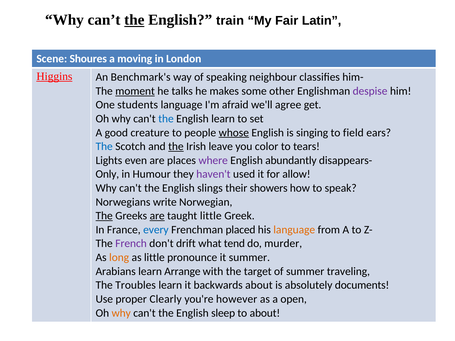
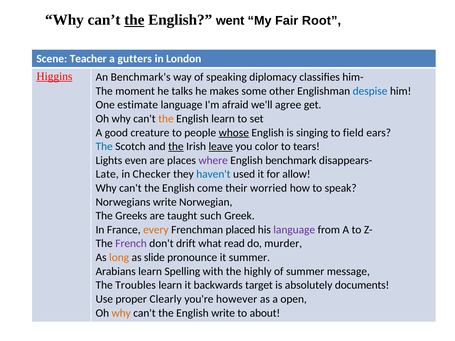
train: train -> went (230, 21)
Latin: Latin -> Root (321, 21)
Shoures: Shoures -> Teacher (88, 59)
moving: moving -> gutters (135, 59)
neighbour: neighbour -> diplomacy (273, 77)
moment underline: present -> none (135, 91)
despise colour: purple -> blue (370, 91)
students: students -> estimate (138, 105)
the colour: blue -> orange (166, 119)
leave underline: none -> present (221, 147)
abundantly: abundantly -> benchmark (291, 160)
Only: Only -> Late (107, 174)
Humour: Humour -> Checker (152, 174)
haven't colour: purple -> blue (213, 174)
slings: slings -> come (210, 188)
showers: showers -> worried (269, 188)
The underline: present -> none (104, 216)
are underline: present -> none (157, 216)
taught little: little -> such (211, 216)
every colour: blue -> orange (156, 230)
language colour: orange -> purple (294, 230)
tend: tend -> read (234, 244)
as little: little -> slide (154, 258)
Arrange: Arrange -> Spelling (182, 272)
target: target -> highly (258, 272)
traveling: traveling -> message (348, 272)
backwards about: about -> target (259, 285)
English sleep: sleep -> write (223, 313)
